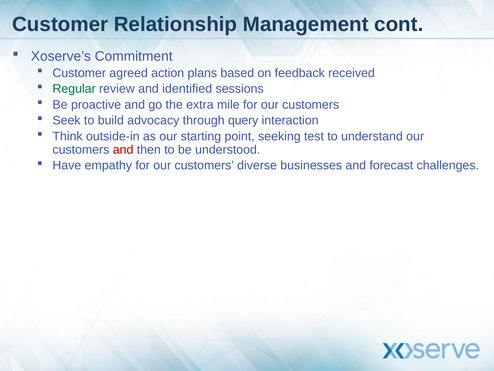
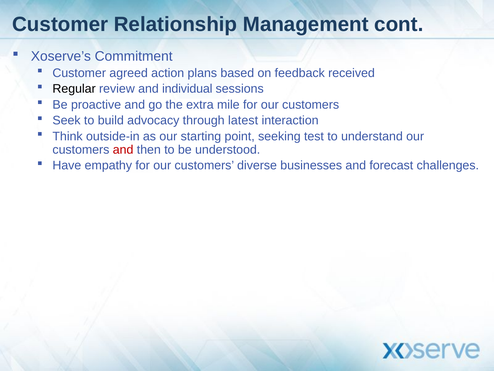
Regular colour: green -> black (74, 89)
identified: identified -> individual (187, 89)
query: query -> latest (243, 120)
